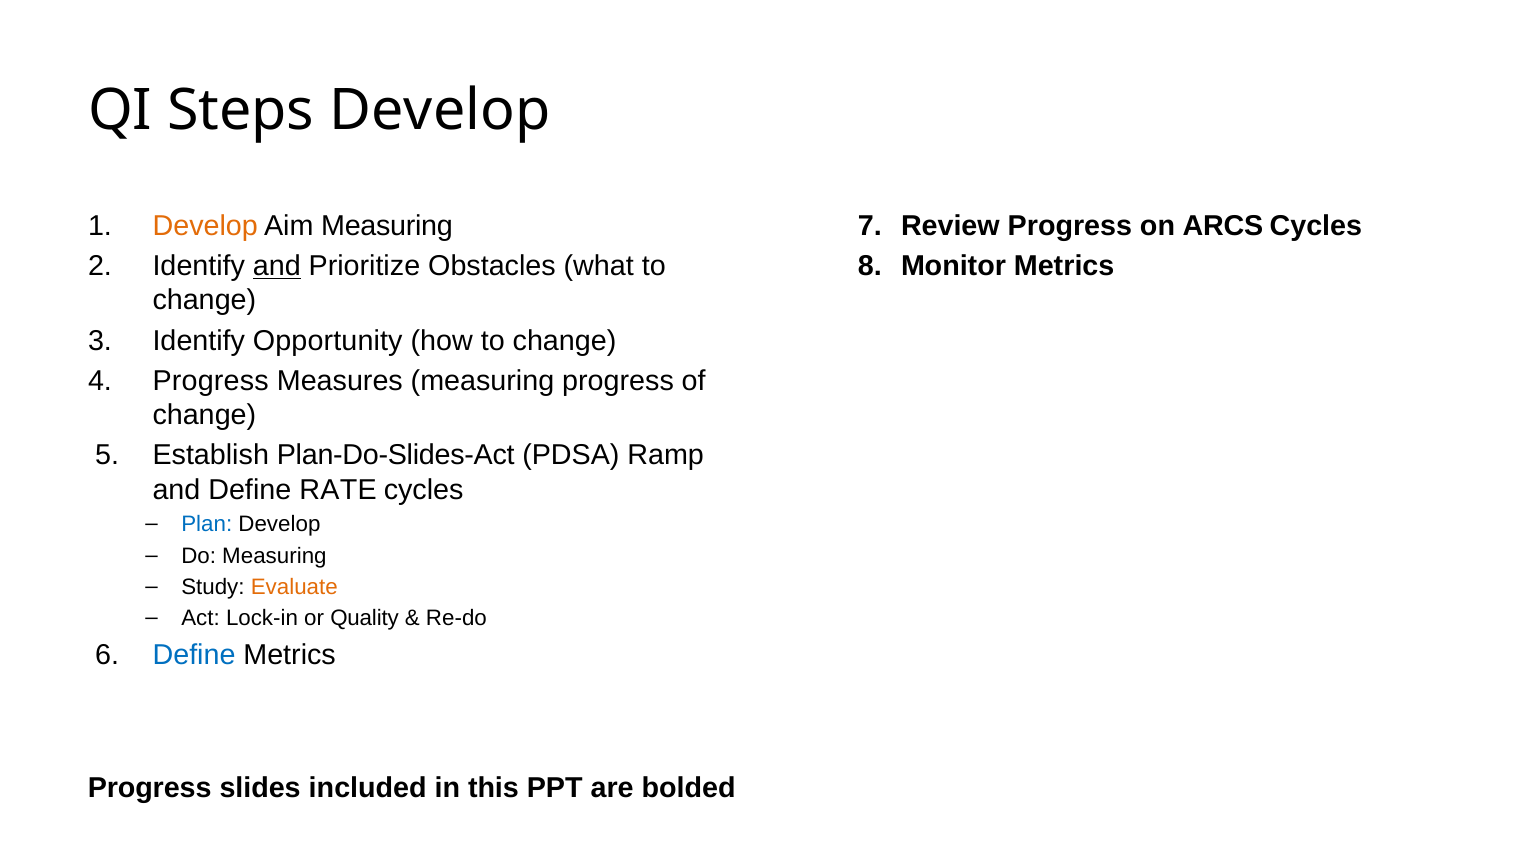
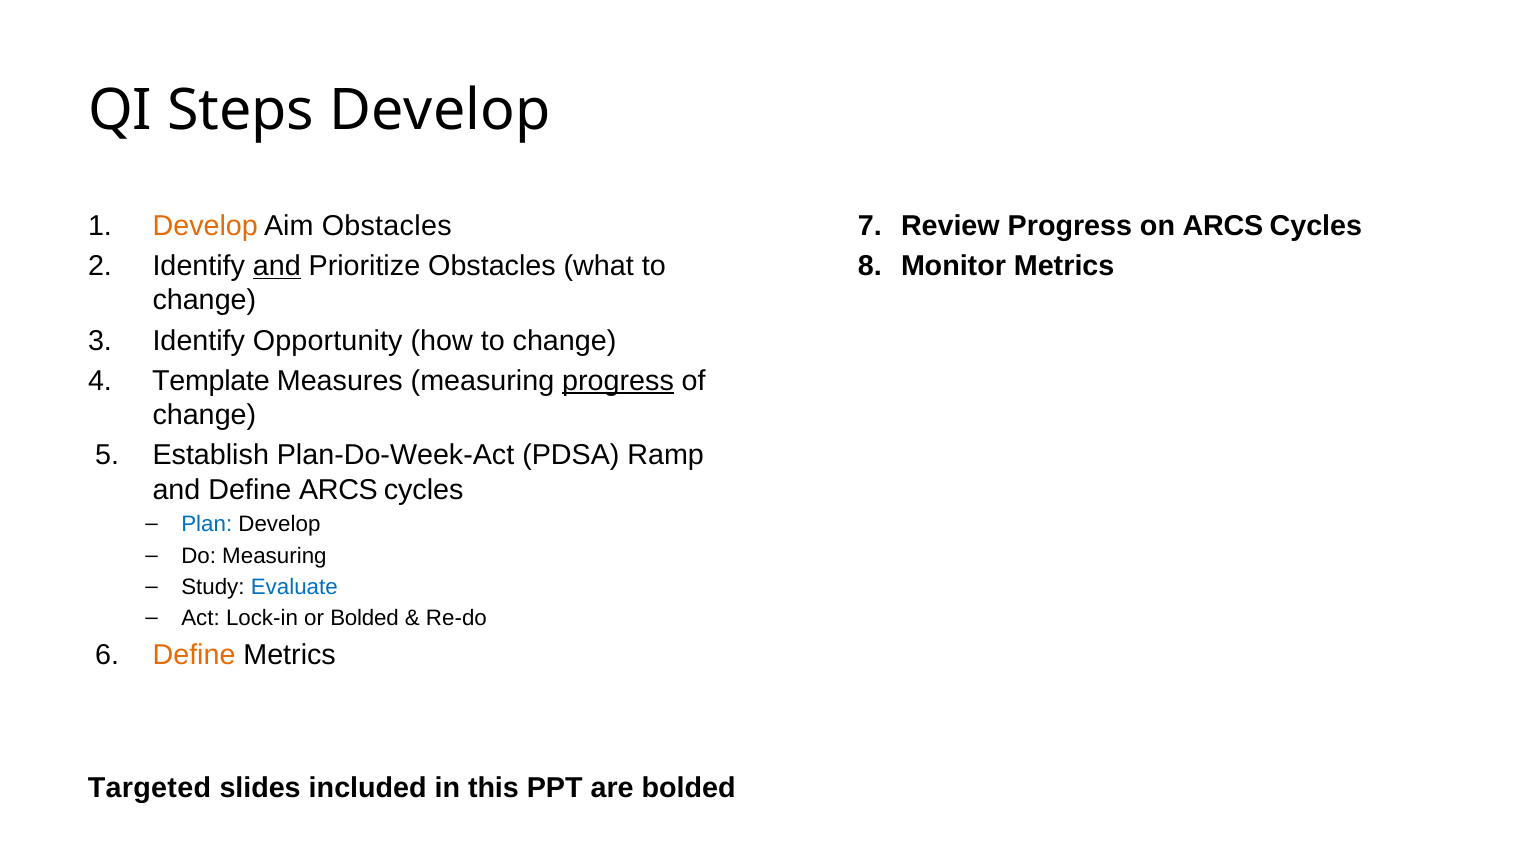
Aim Measuring: Measuring -> Obstacles (387, 226)
Progress: Progress -> Template (211, 381)
progress underline: none -> present (618, 381)
Plan-Do-Slides-Act: Plan-Do-Slides-Act -> Plan-Do-Week-Act (396, 456)
Define RATE: RATE -> ARCS (338, 490)
Evaluate colour: orange -> blue (294, 587)
or Quality: Quality -> Bolded (365, 619)
Define colour: blue -> orange (194, 655)
Progress: Progress -> Targeted (149, 788)
